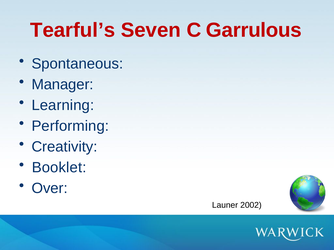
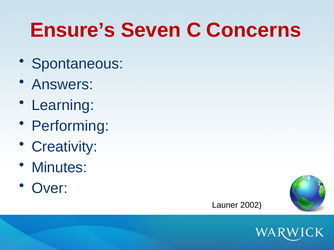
Tearful’s: Tearful’s -> Ensure’s (73, 30)
Garrulous: Garrulous -> Concerns (254, 30)
Manager: Manager -> Answers (62, 85)
Booklet: Booklet -> Minutes (59, 168)
